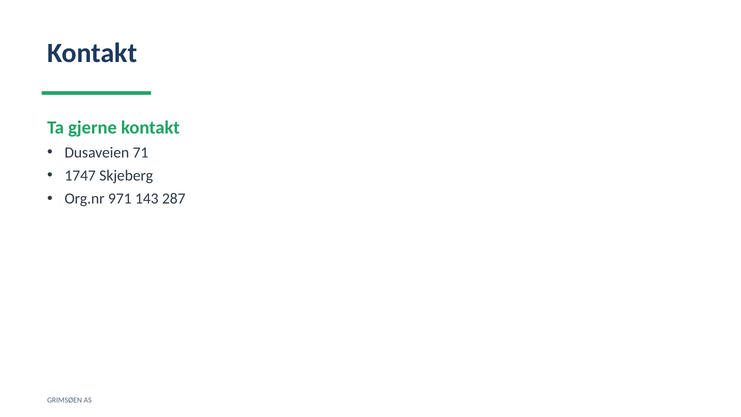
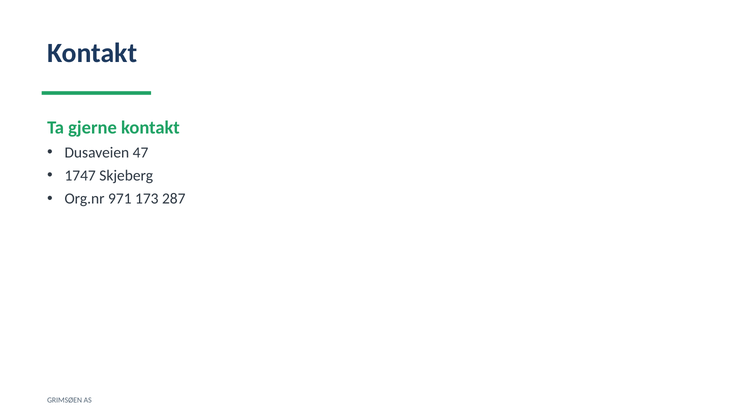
71: 71 -> 47 (141, 152)
143: 143 -> 173 (147, 199)
